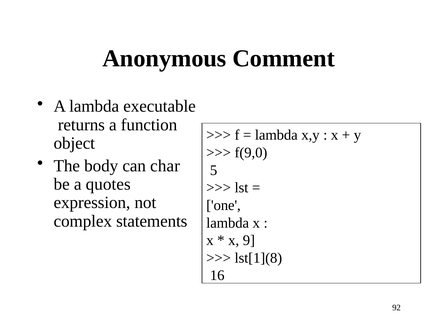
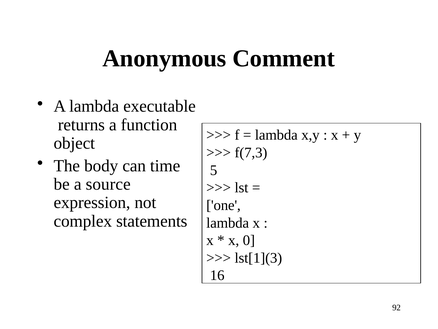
f(9,0: f(9,0 -> f(7,3 (251, 152)
char: char -> time (165, 166)
quotes: quotes -> source (108, 184)
9: 9 -> 0 (249, 240)
lst[1](8: lst[1](8 -> lst[1](3 (258, 258)
